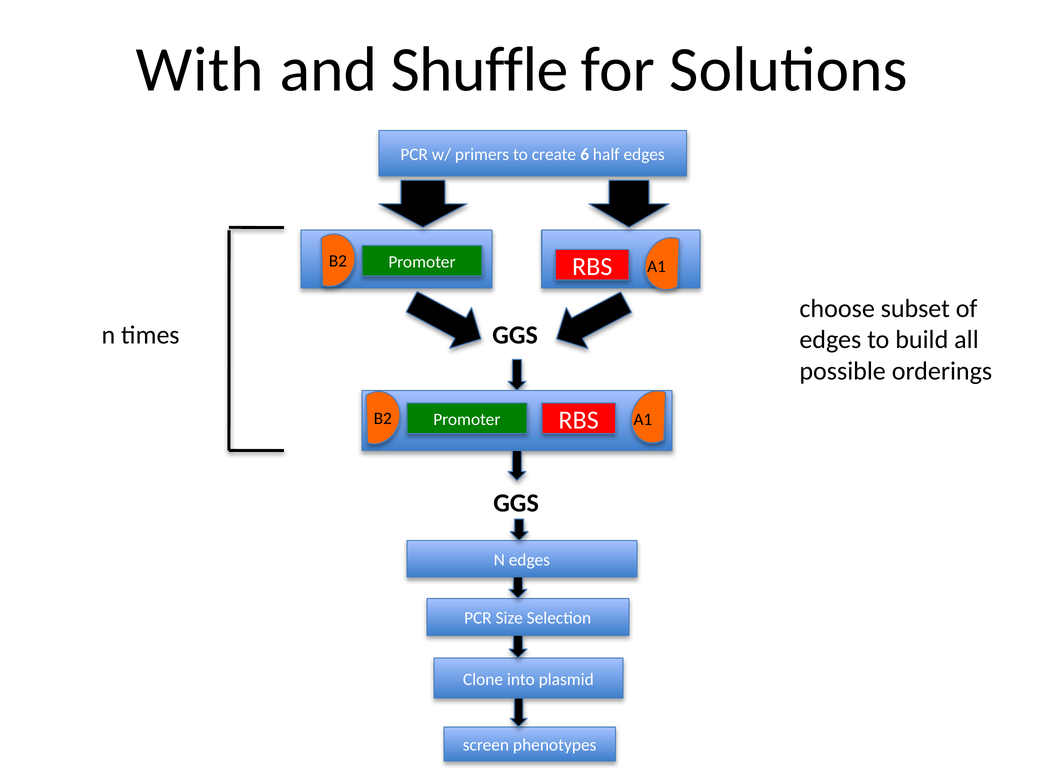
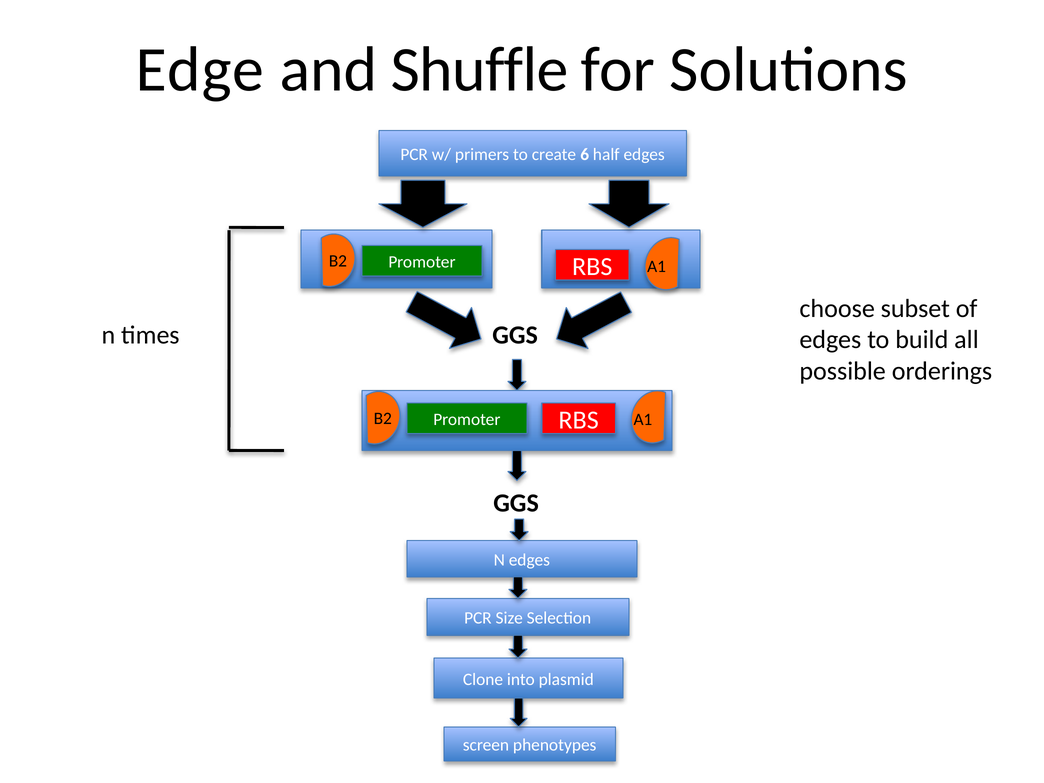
With: With -> Edge (200, 70)
